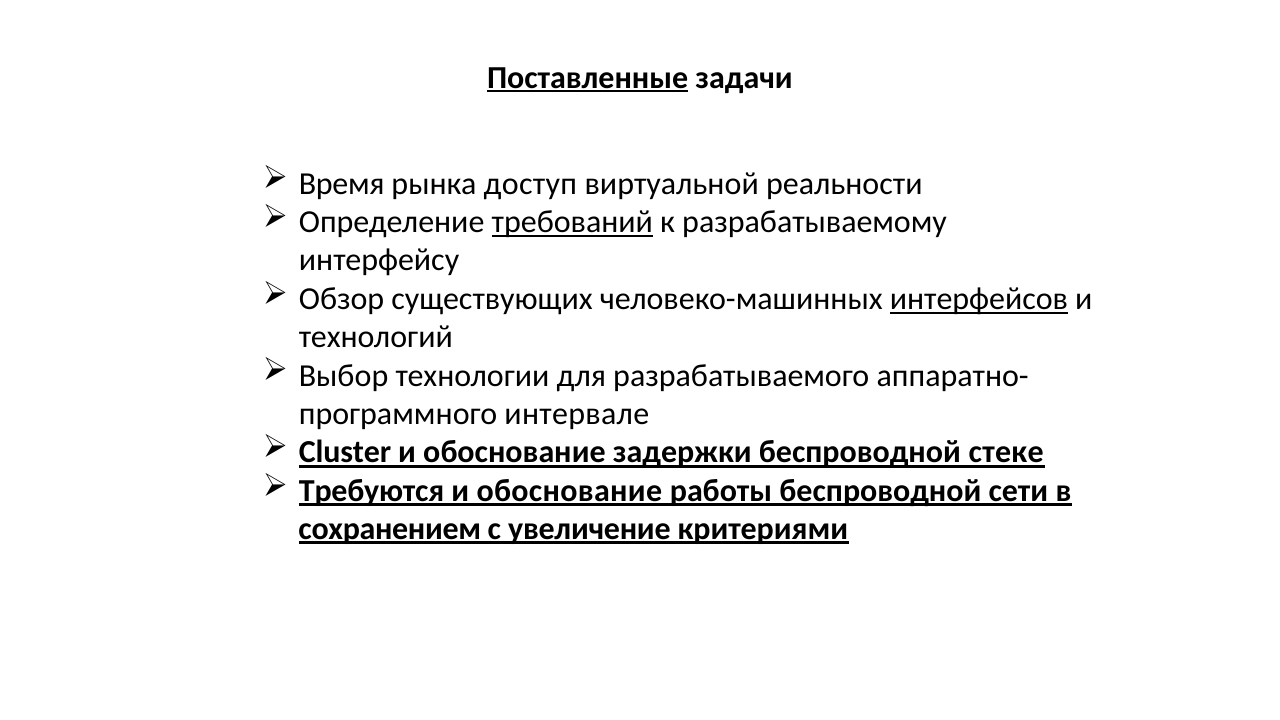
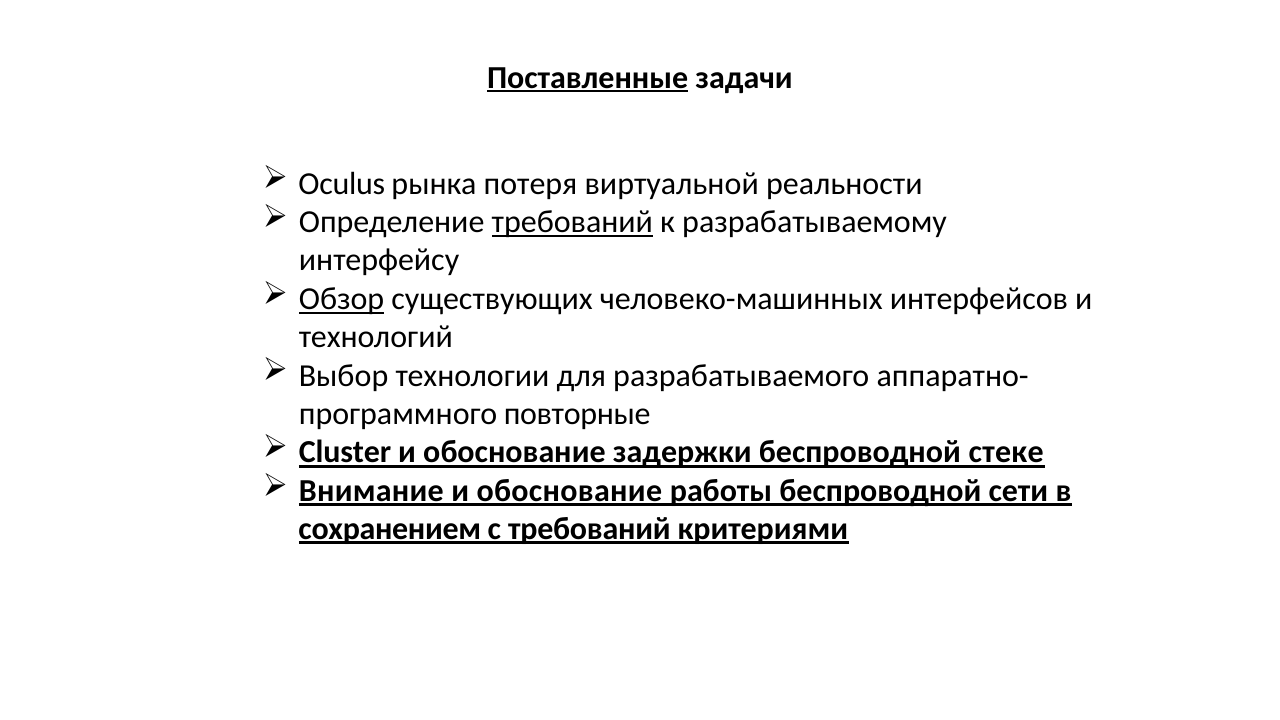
Время: Время -> Oculus (342, 184)
доступ: доступ -> потеря (531, 184)
Обзор underline: none -> present (342, 299)
интерфейсов underline: present -> none (979, 299)
интервале: интервале -> повторные (577, 414)
Требуются: Требуются -> Внимание (371, 491)
с увеличение: увеличение -> требований (589, 529)
